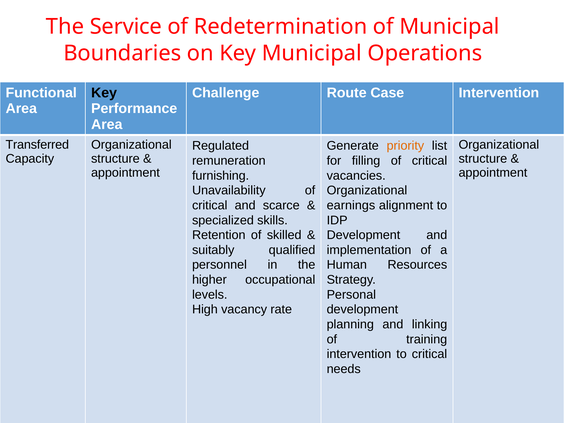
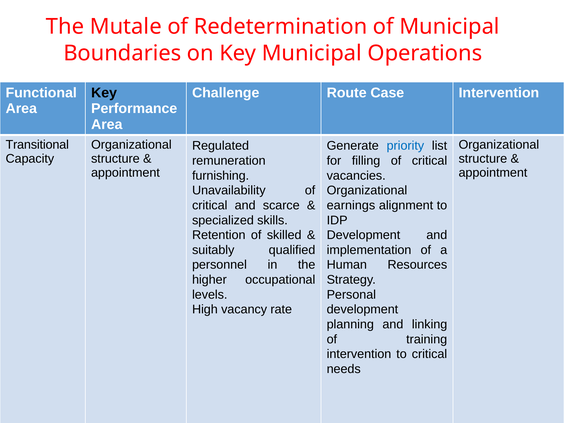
Service: Service -> Mutale (126, 26)
Transferred: Transferred -> Transitional (37, 145)
priority colour: orange -> blue (405, 146)
